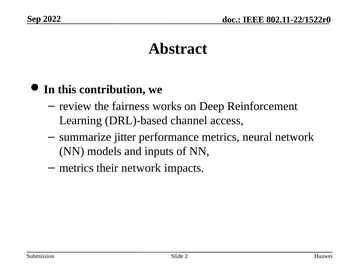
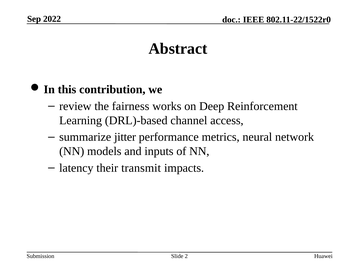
metrics: metrics -> latency (76, 168)
their network: network -> transmit (141, 168)
